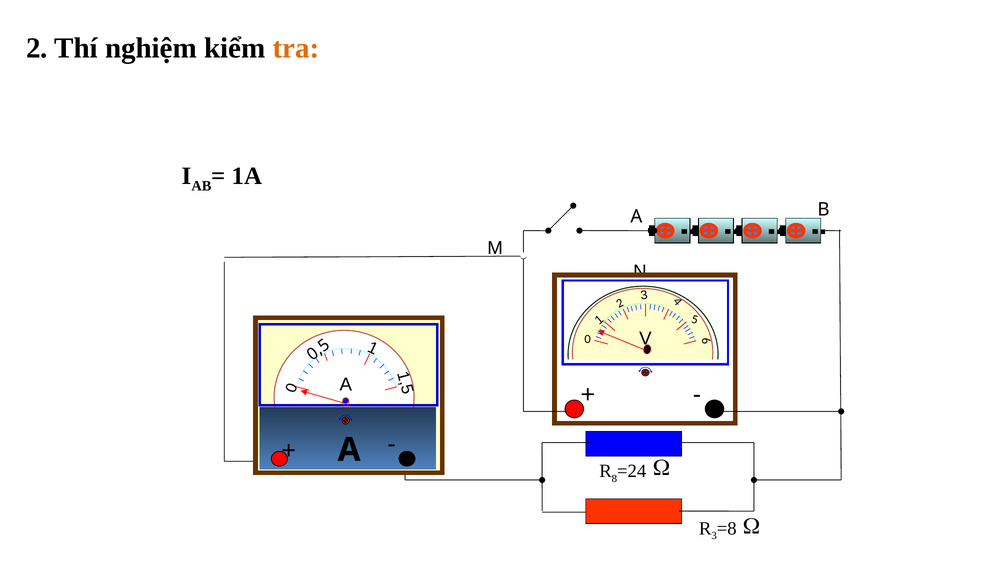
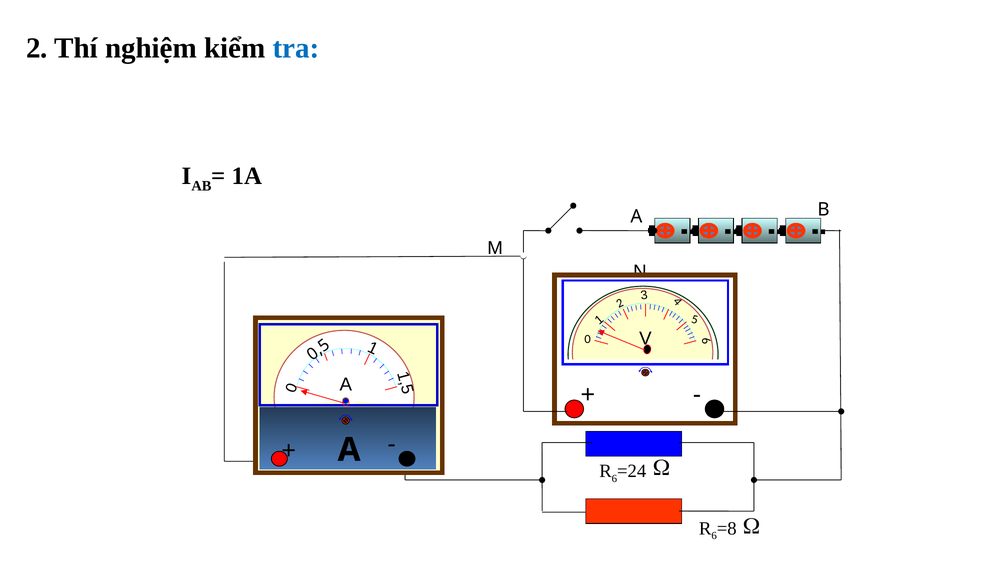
tra colour: orange -> blue (296, 48)
8: 8 -> 6 (614, 478)
3: 3 -> 6 (714, 536)
